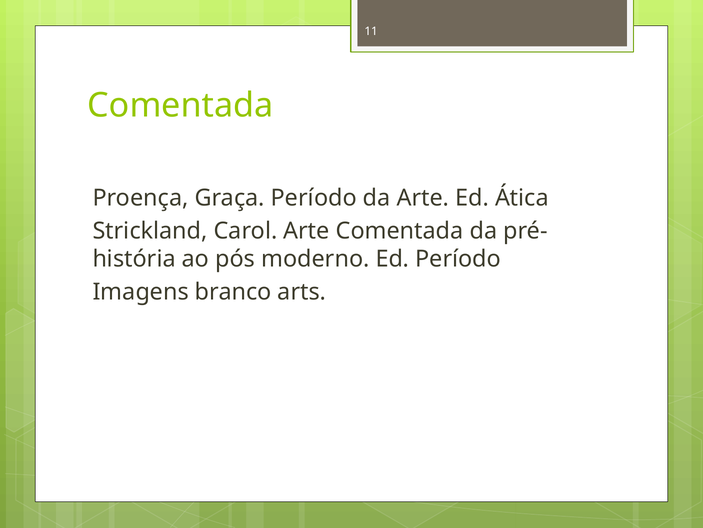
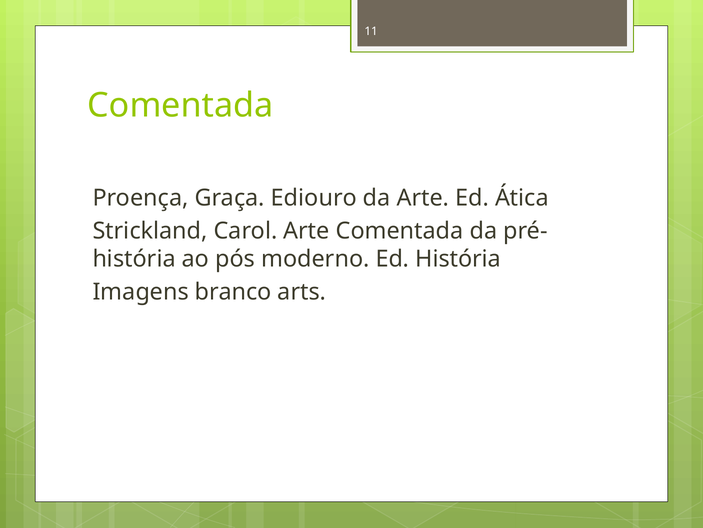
Graça Período: Período -> Ediouro (314, 198)
Ed Período: Período -> História (458, 259)
